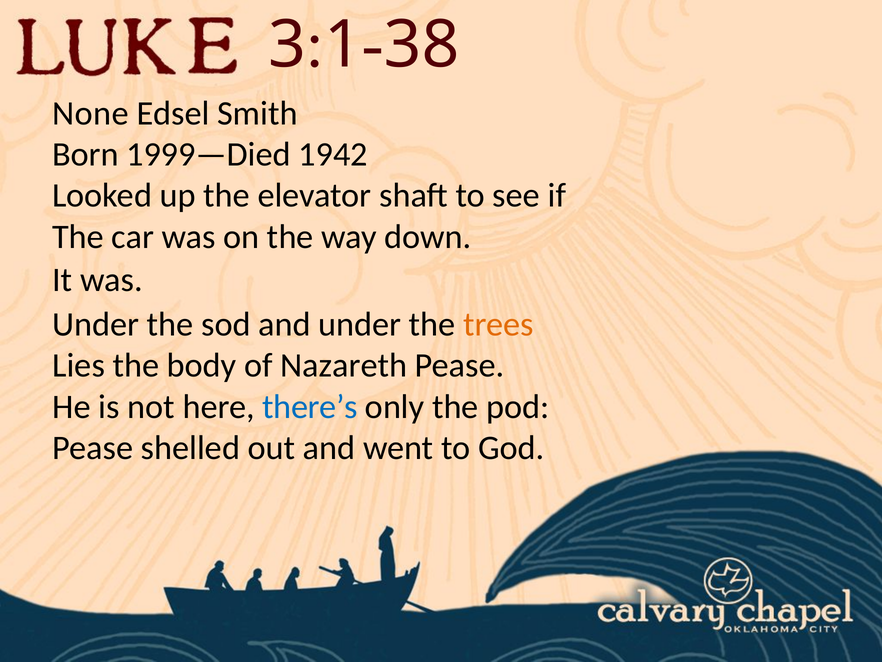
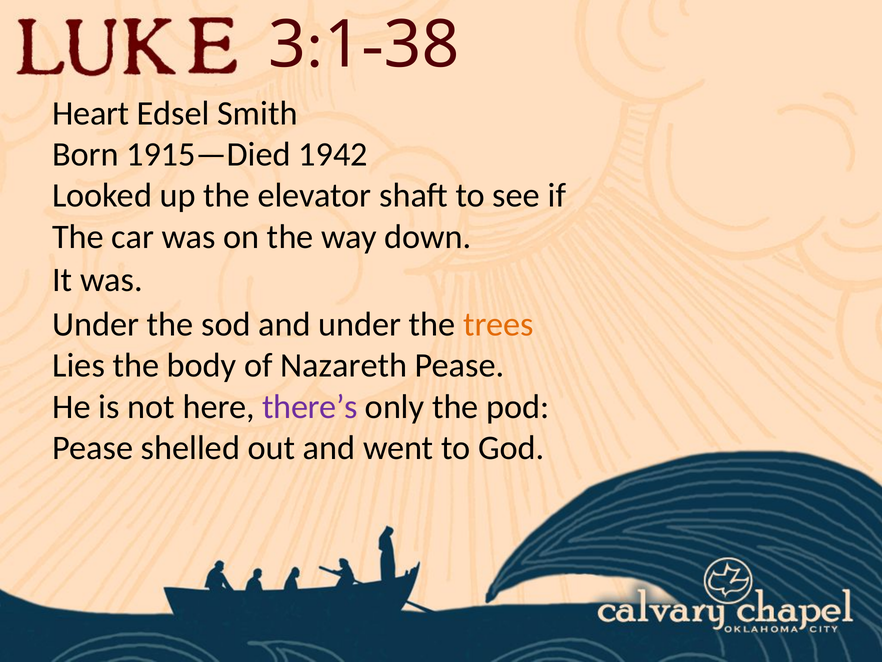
None: None -> Heart (91, 113)
1999—Died: 1999—Died -> 1915—Died (208, 154)
there’s colour: blue -> purple (310, 406)
